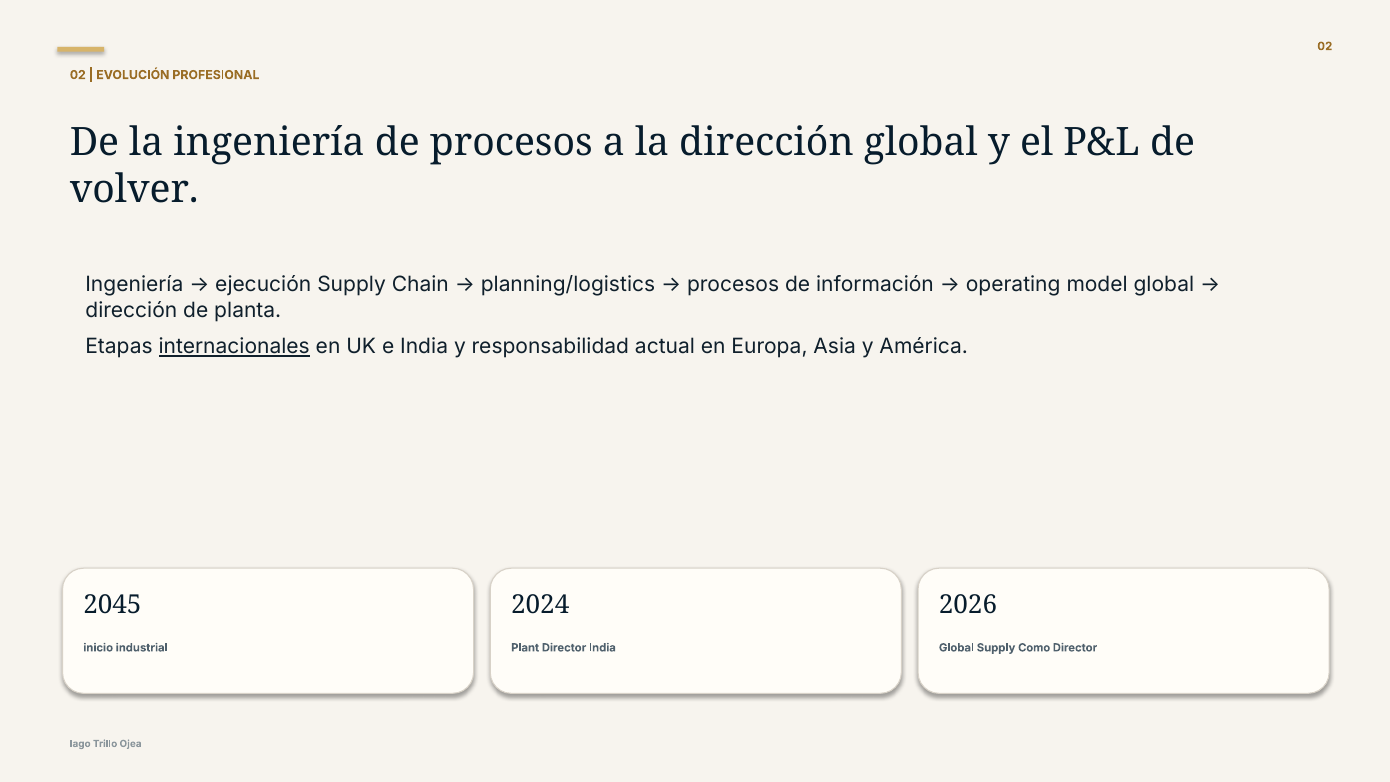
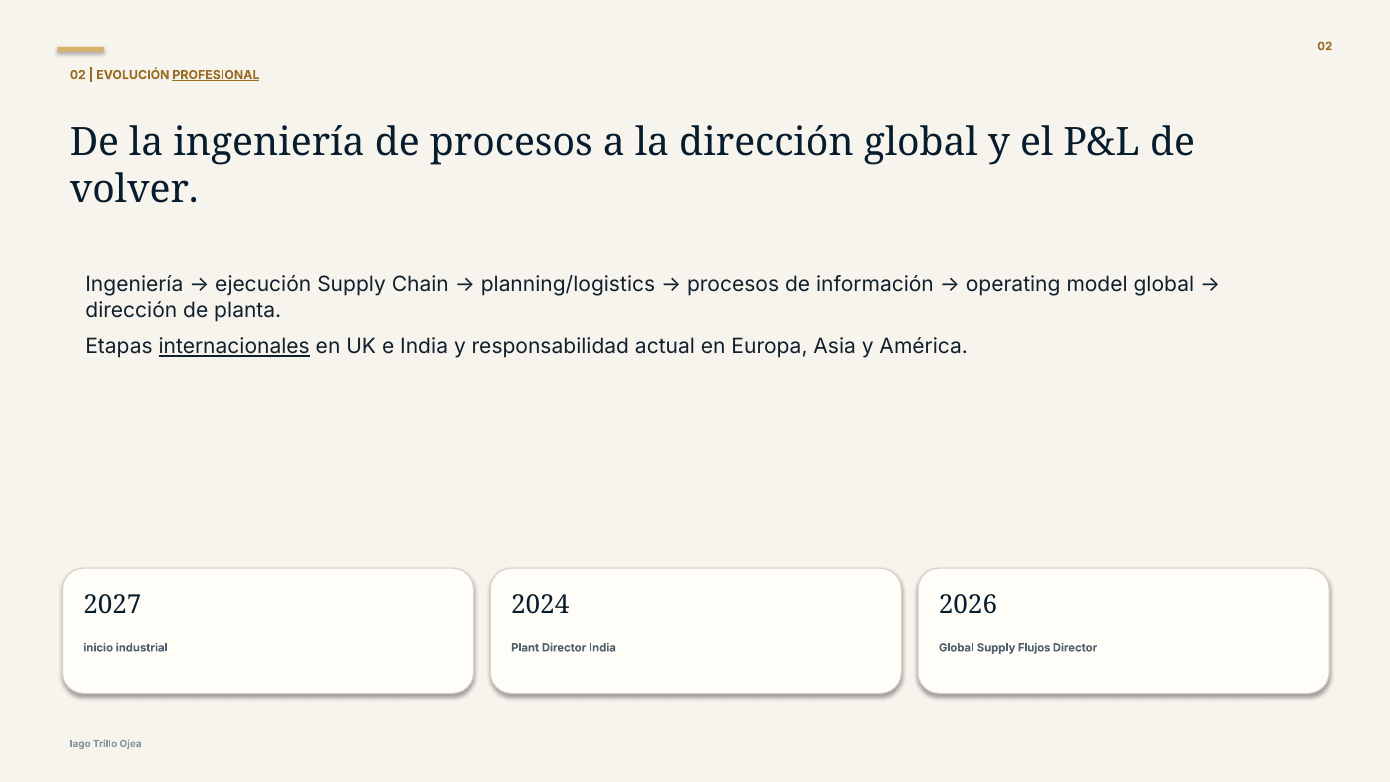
PROFESIONAL underline: none -> present (216, 75)
2045: 2045 -> 2027 (112, 604)
Como: Como -> Flujos (1034, 648)
